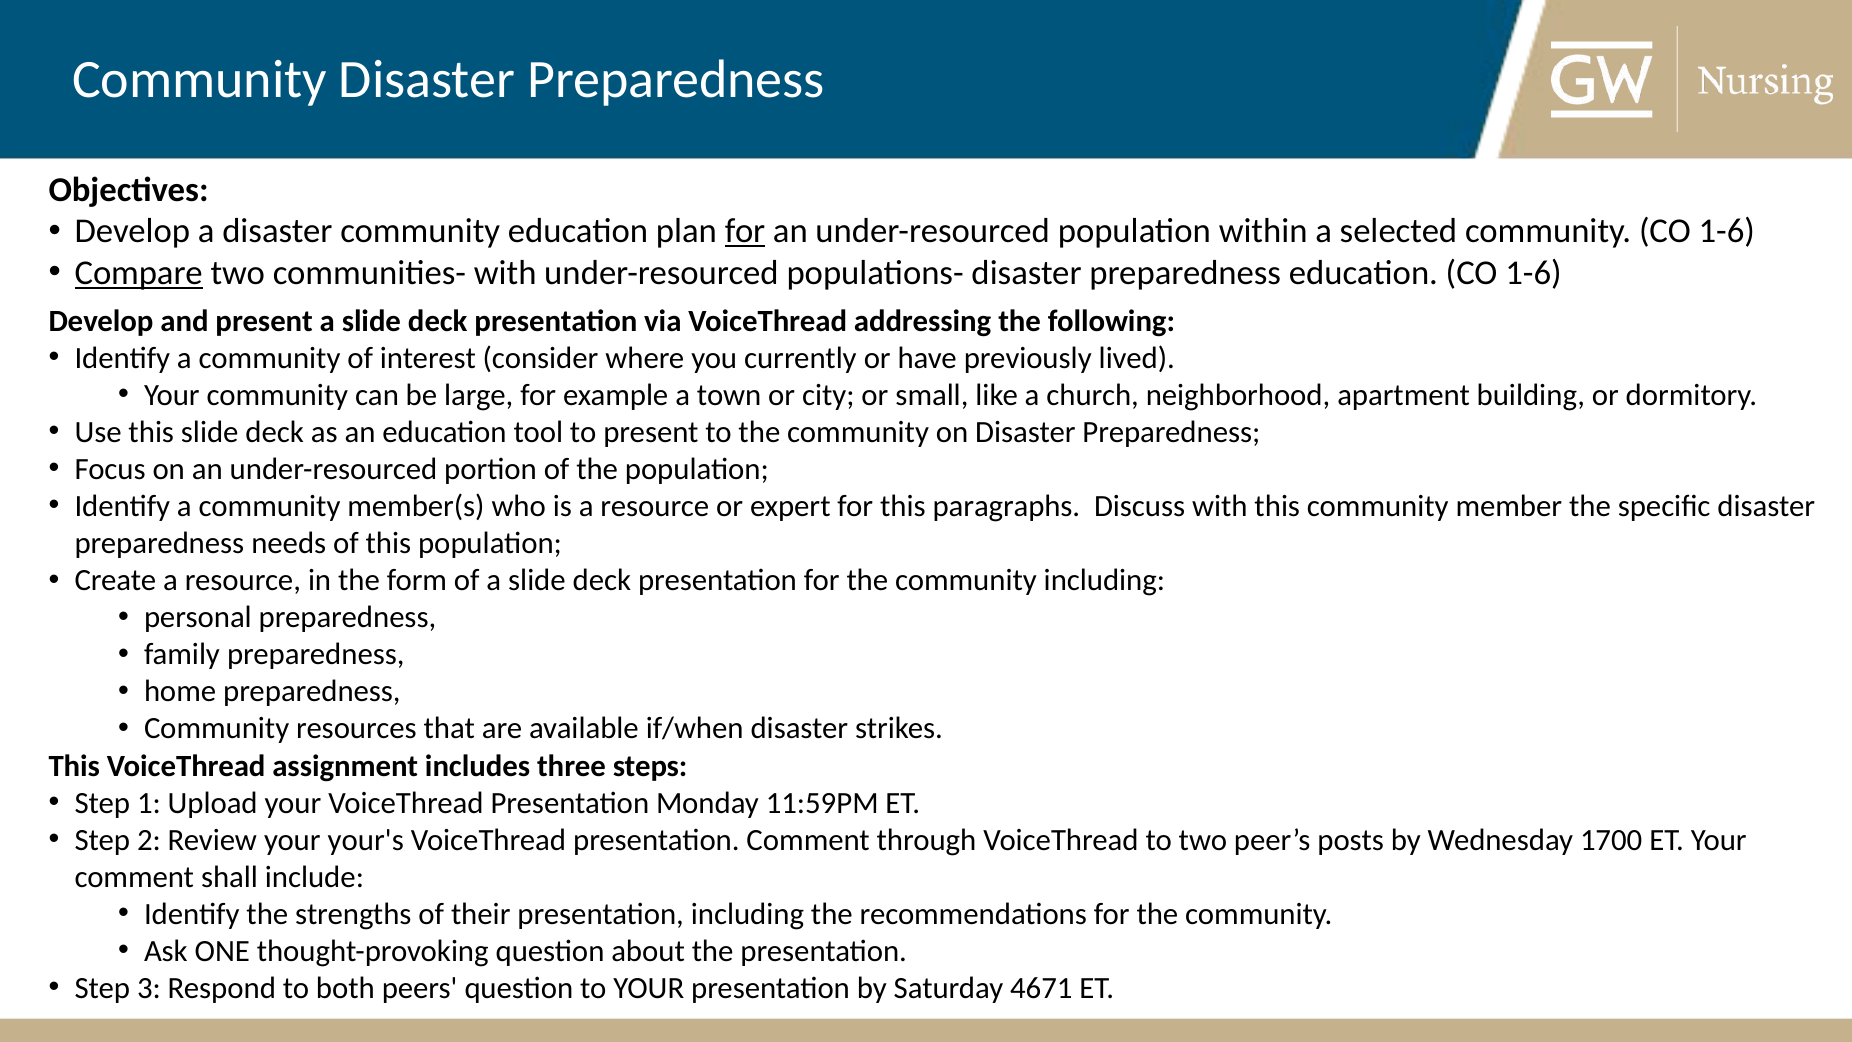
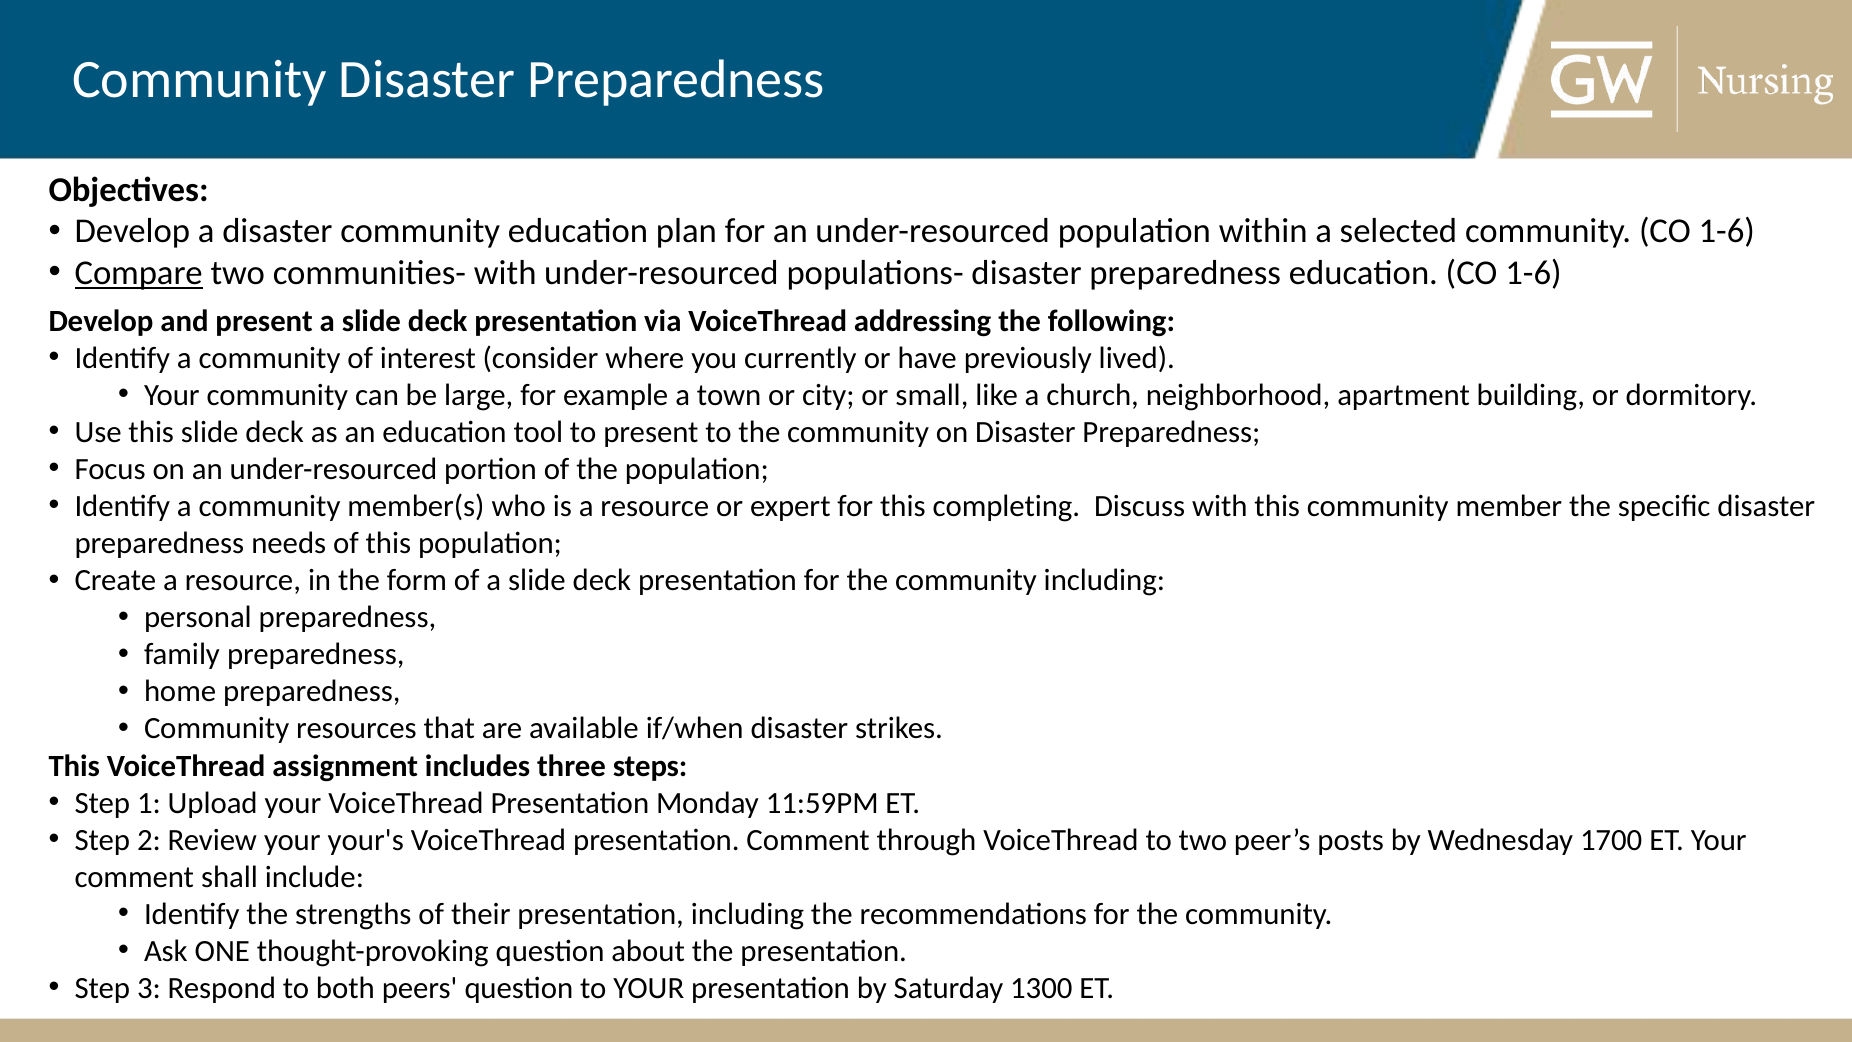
for underline: present -> none (745, 231)
paragraphs: paragraphs -> completing (1006, 506)
4671: 4671 -> 1300 (1041, 988)
